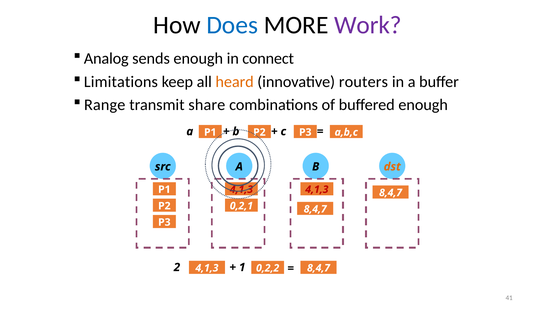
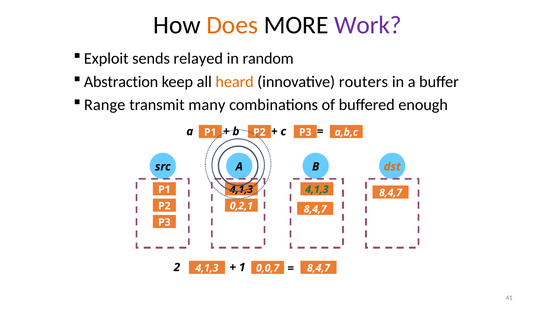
Does colour: blue -> orange (232, 25)
Analog: Analog -> Exploit (106, 59)
sends enough: enough -> relayed (198, 59)
connect: connect -> random (268, 59)
Limitations: Limitations -> Abstraction (121, 82)
share: share -> many (207, 105)
4,1,3 colour: red -> black (241, 190)
4,1,3 colour: red -> green (317, 190)
0,2,2: 0,2,2 -> 0,0,7 (268, 268)
